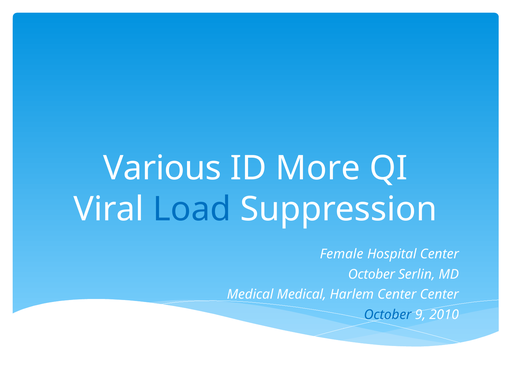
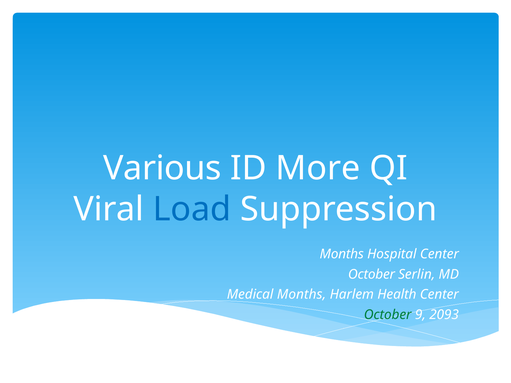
Female: Female -> Months (342, 254)
Medical Medical: Medical -> Months (301, 295)
Harlem Center: Center -> Health (397, 295)
October colour: blue -> green (388, 315)
2010: 2010 -> 2093 (444, 315)
